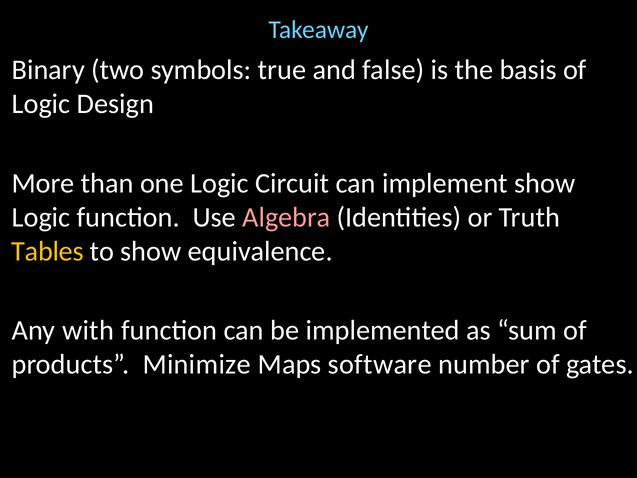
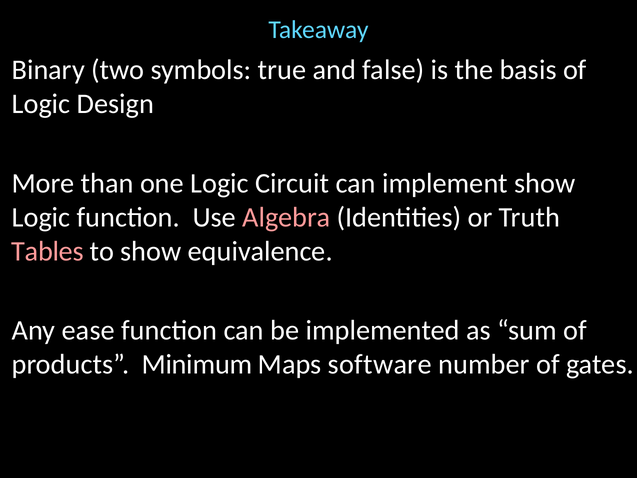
Tables colour: yellow -> pink (48, 251)
with: with -> ease (88, 330)
Minimize: Minimize -> Minimum (197, 364)
